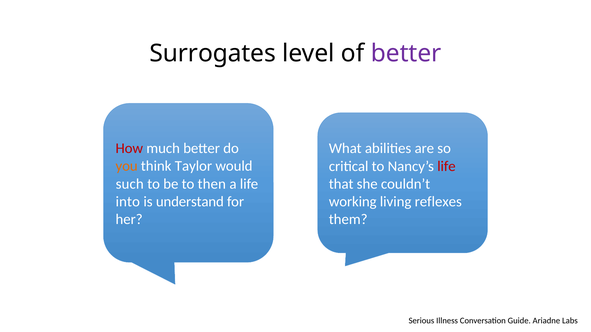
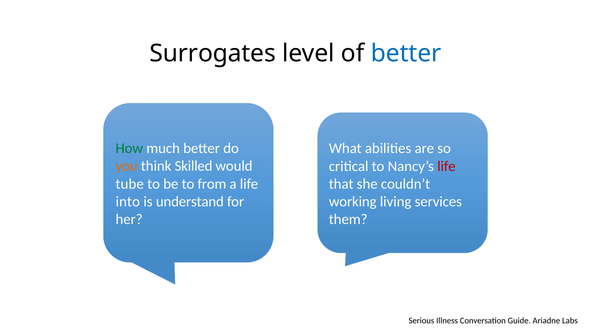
better colour: purple -> blue (406, 53)
How colour: red -> green (129, 149)
Taylor: Taylor -> Skilled (194, 166)
such: such -> tube (130, 184)
then: then -> from (212, 184)
reflexes: reflexes -> services (438, 202)
